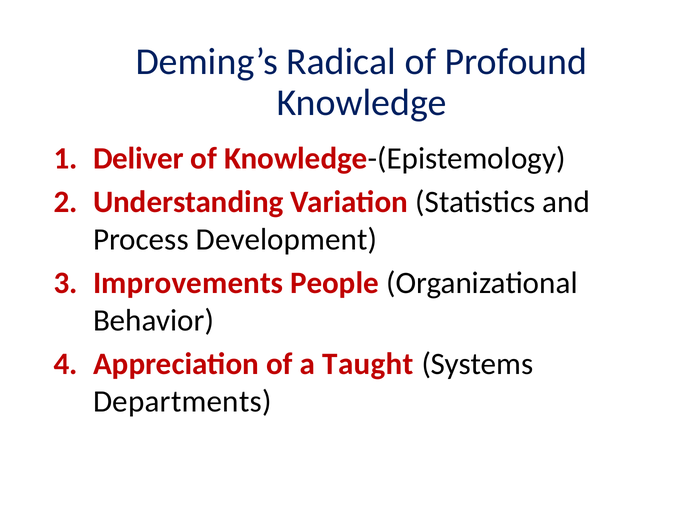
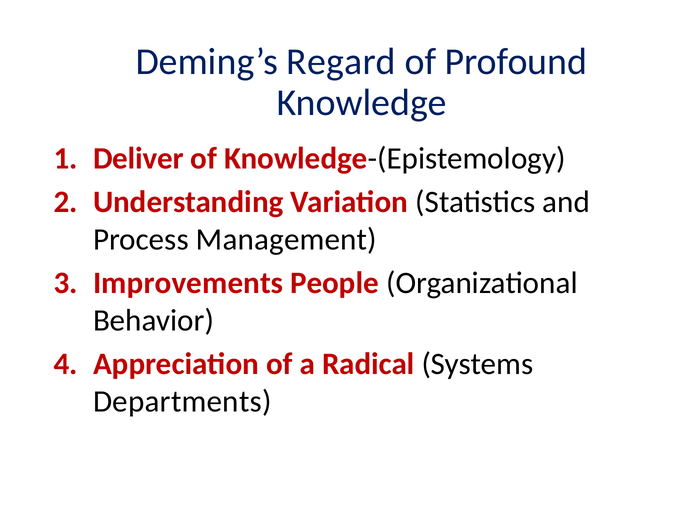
Radical: Radical -> Regard (341, 62)
Development: Development -> Management (286, 239)
Taught: Taught -> Radical (368, 364)
